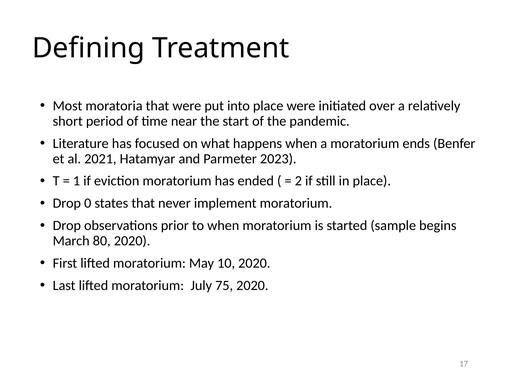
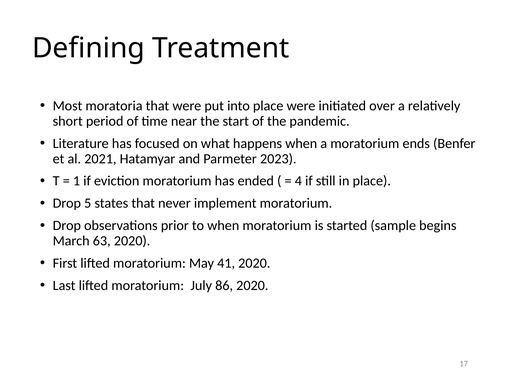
2: 2 -> 4 (298, 181)
0: 0 -> 5 (88, 203)
80: 80 -> 63 (102, 241)
10: 10 -> 41 (226, 263)
75: 75 -> 86 (224, 286)
